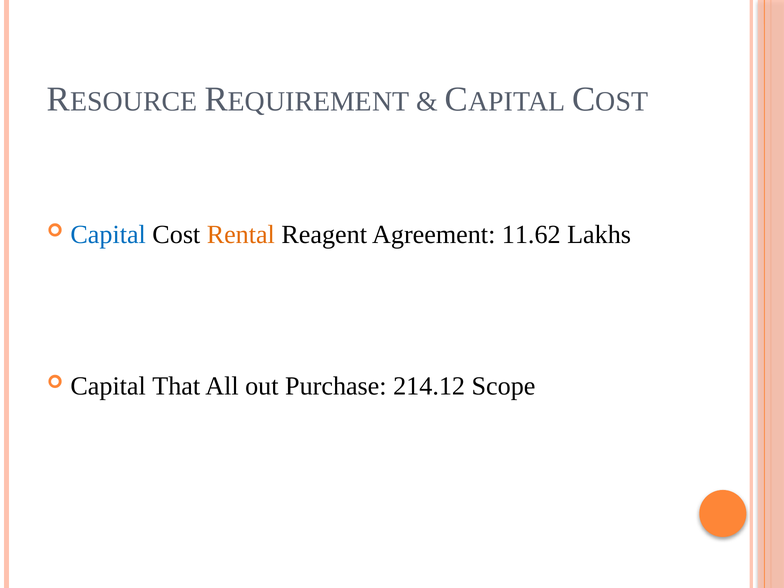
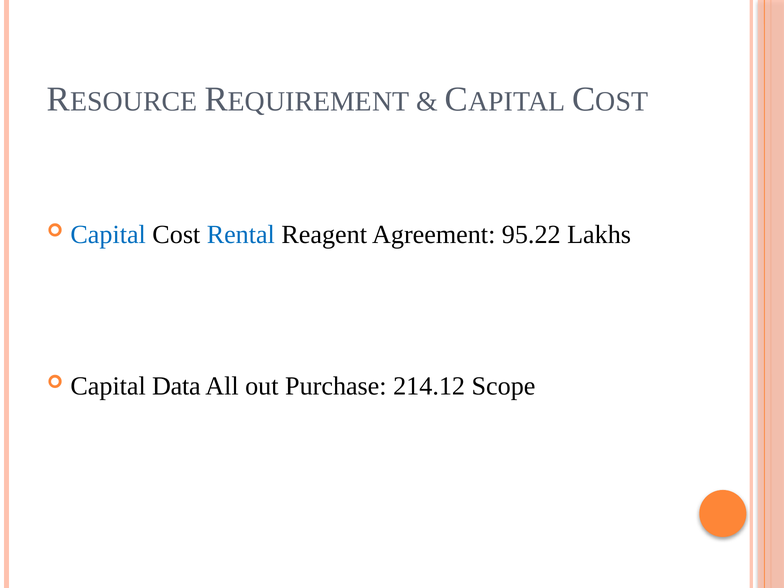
Rental colour: orange -> blue (241, 234)
11.62: 11.62 -> 95.22 (531, 234)
That: That -> Data (176, 386)
